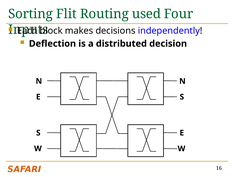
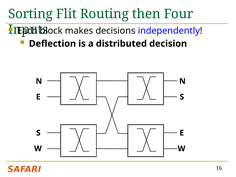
used: used -> then (146, 14)
